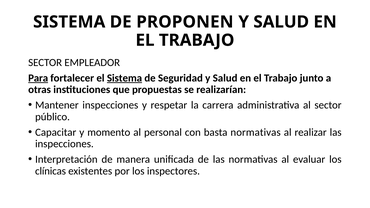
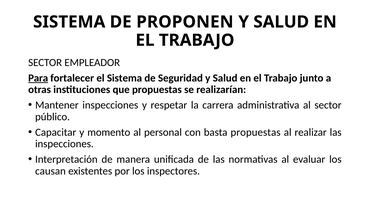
Sistema underline: present -> none (124, 78)
basta normativas: normativas -> propuestas (256, 132)
clínicas: clínicas -> causan (50, 171)
